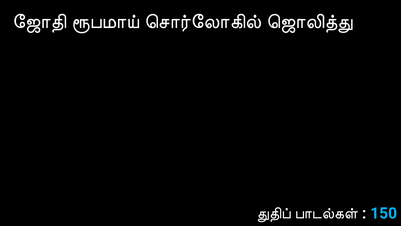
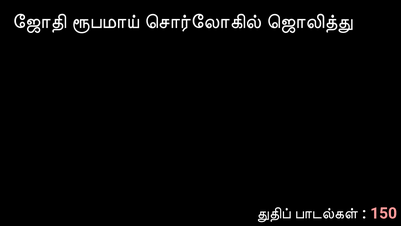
150 colour: light blue -> pink (384, 213)
